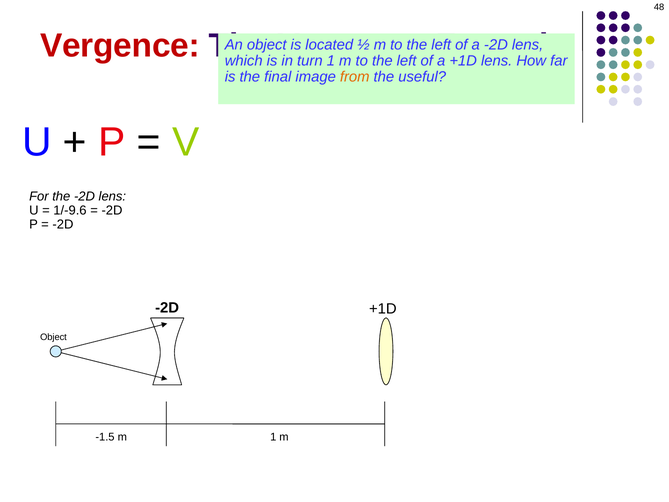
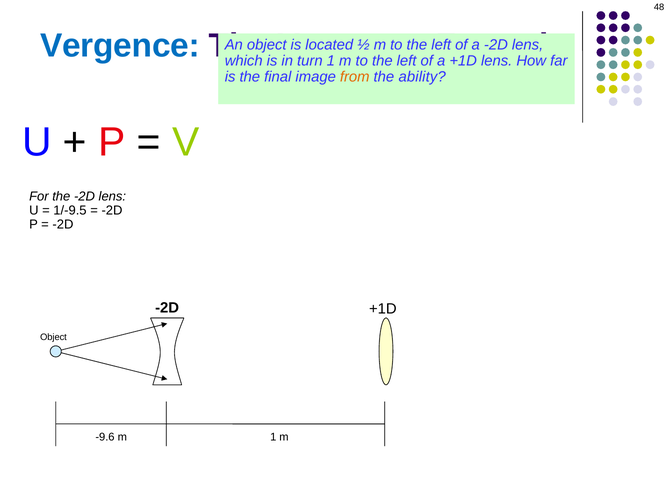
Vergence colour: red -> blue (120, 46)
useful: useful -> ability (422, 77)
1/-9.6: 1/-9.6 -> 1/-9.5 (70, 210)
-1.5: -1.5 -> -9.6 (105, 437)
